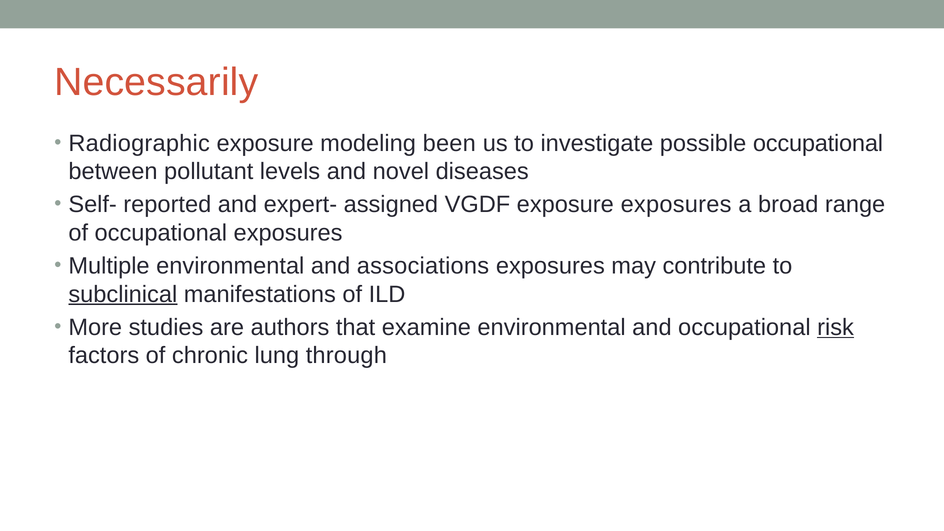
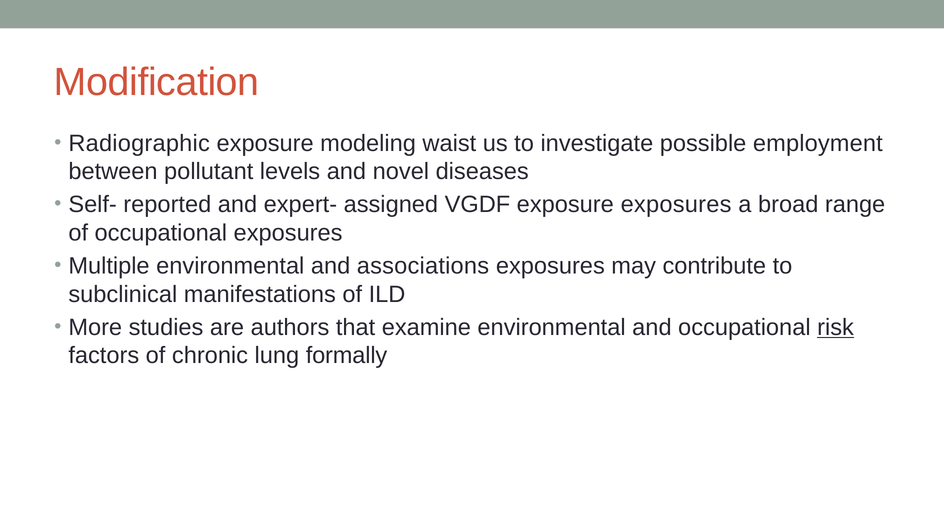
Necessarily: Necessarily -> Modification (157, 82)
been: been -> waist (449, 143)
possible occupational: occupational -> employment (818, 143)
subclinical underline: present -> none (123, 294)
through: through -> formally (347, 356)
